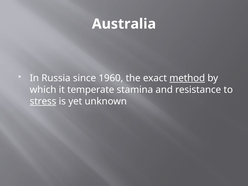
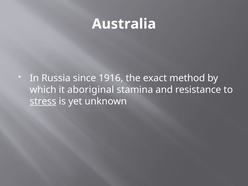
1960: 1960 -> 1916 (111, 78)
method underline: present -> none (187, 78)
temperate: temperate -> aboriginal (91, 90)
